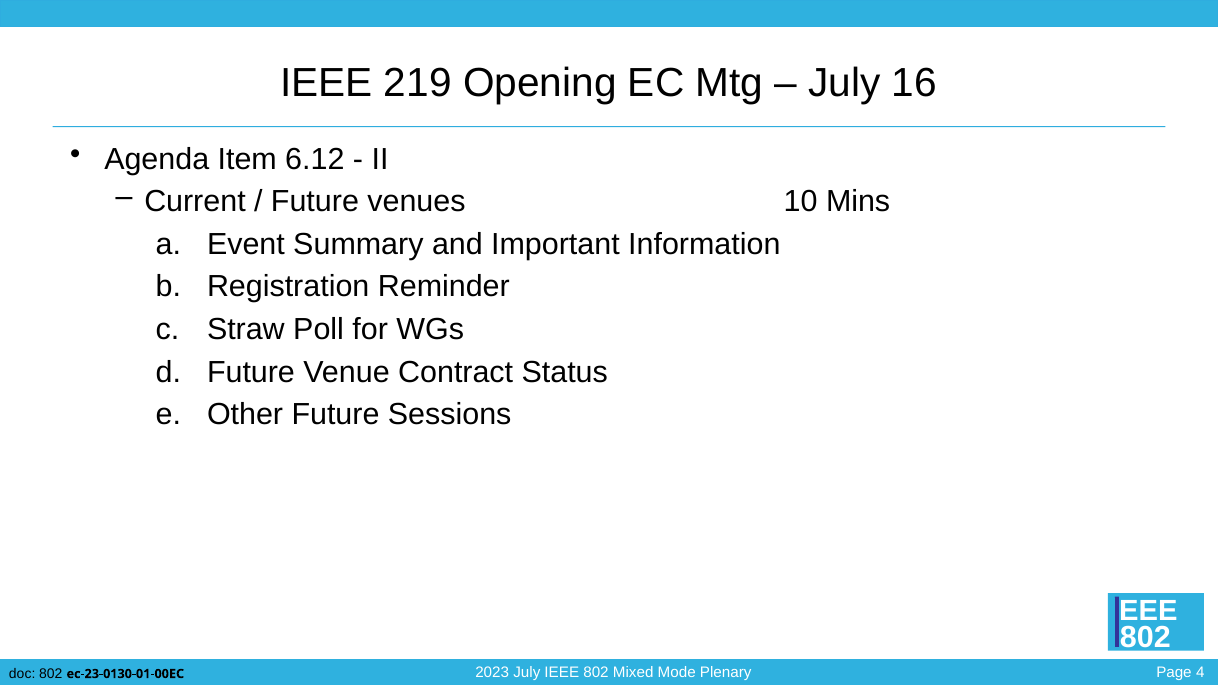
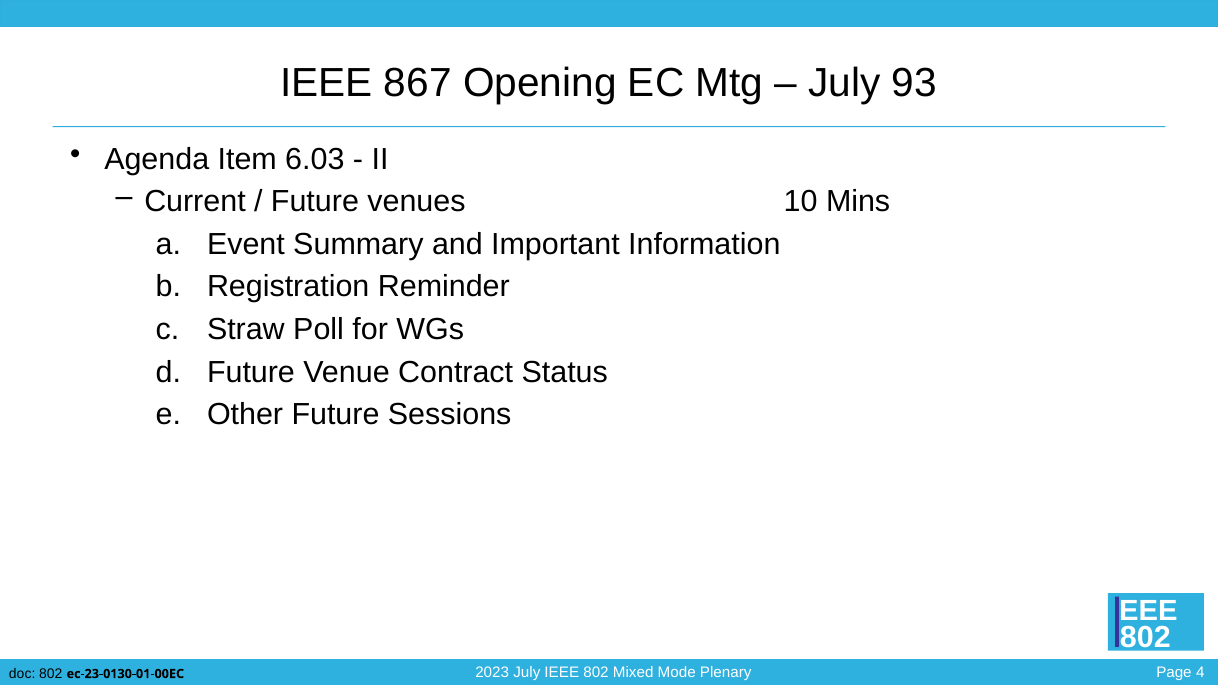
219: 219 -> 867 (418, 83)
16: 16 -> 93 (914, 83)
6.12: 6.12 -> 6.03 (315, 159)
